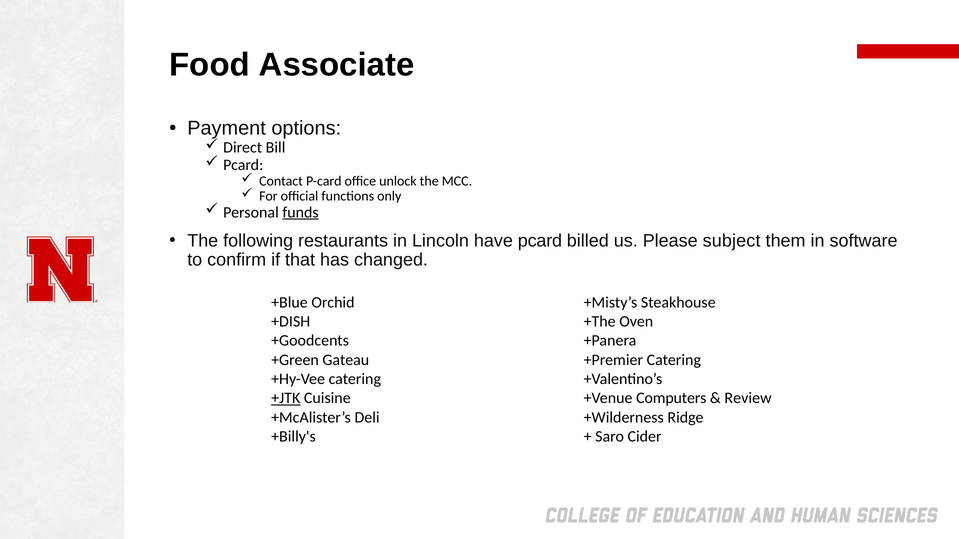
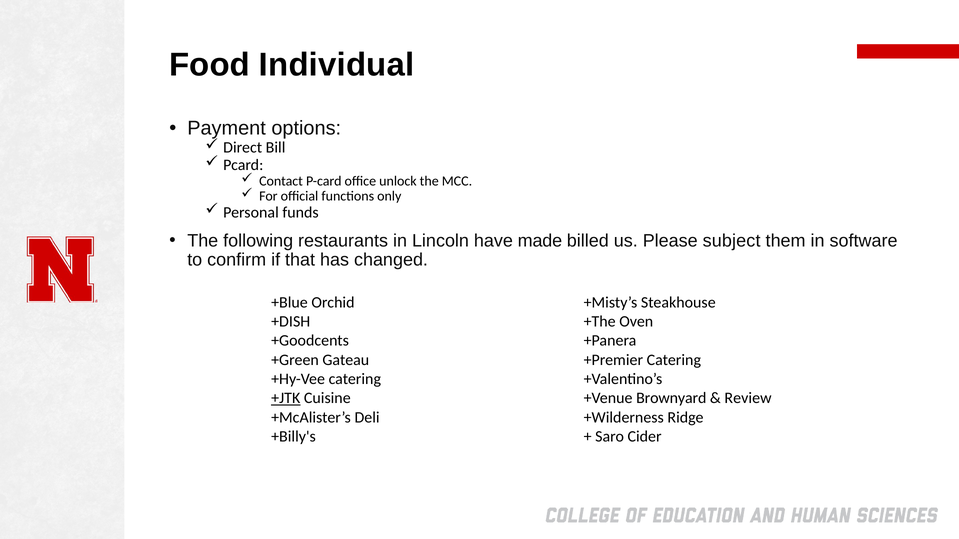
Associate: Associate -> Individual (337, 65)
funds underline: present -> none (301, 213)
have pcard: pcard -> made (540, 241)
Computers: Computers -> Brownyard (671, 398)
